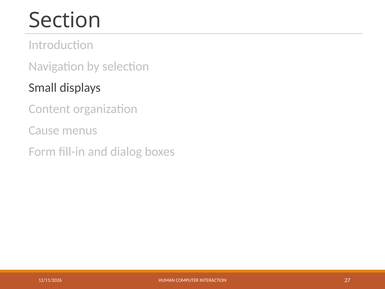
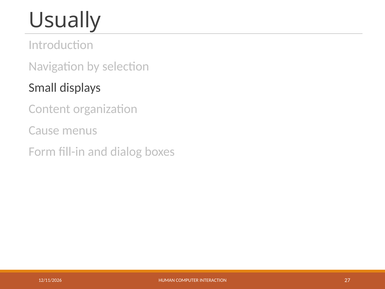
Section: Section -> Usually (65, 20)
